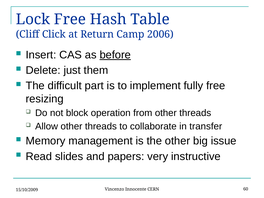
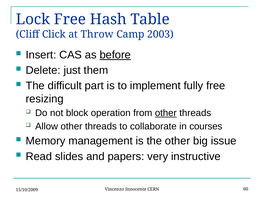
Return: Return -> Throw (97, 34)
2006: 2006 -> 2003 (160, 34)
other underline: none -> present (166, 113)
transfer: transfer -> courses (206, 126)
